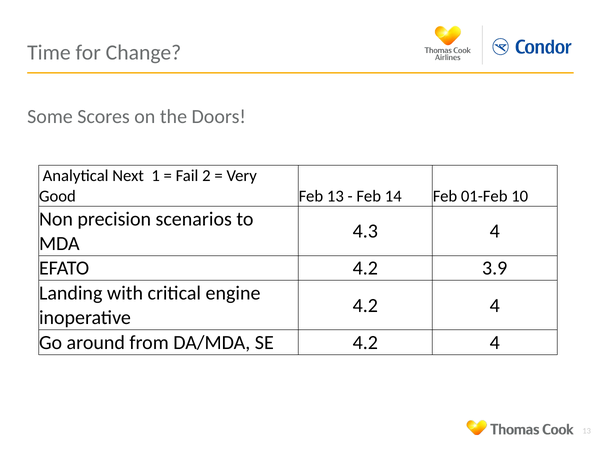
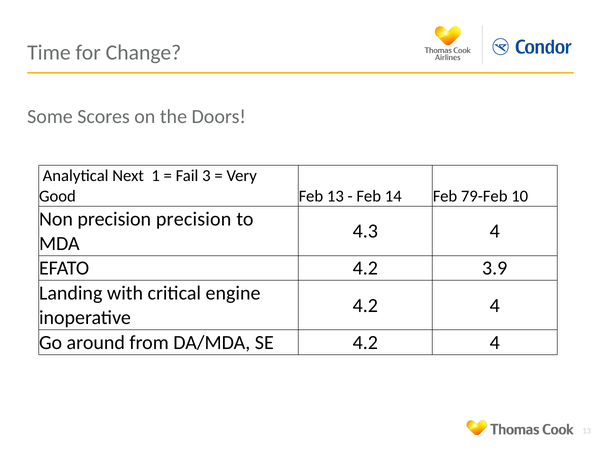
2: 2 -> 3 (206, 176)
01-Feb: 01-Feb -> 79-Feb (484, 196)
precision scenarios: scenarios -> precision (194, 219)
